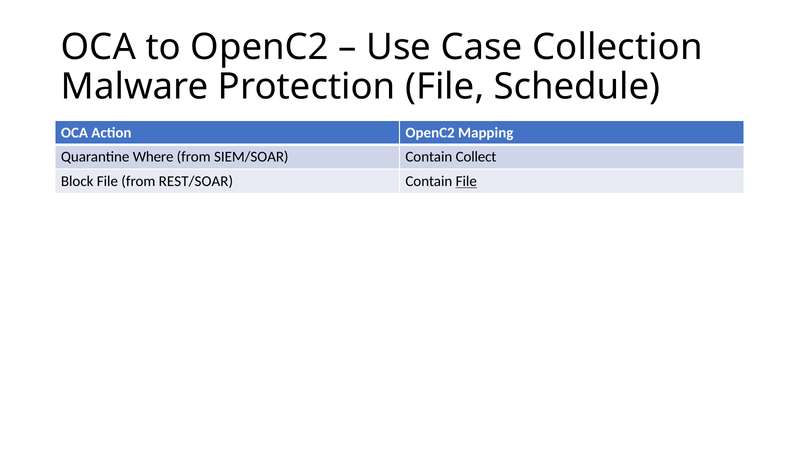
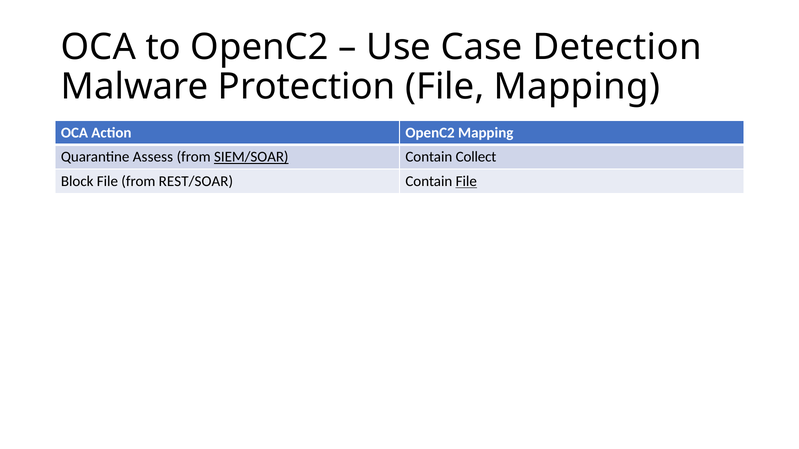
Collection: Collection -> Detection (617, 47)
File Schedule: Schedule -> Mapping (577, 87)
Where: Where -> Assess (153, 157)
SIEM/SOAR underline: none -> present (251, 157)
